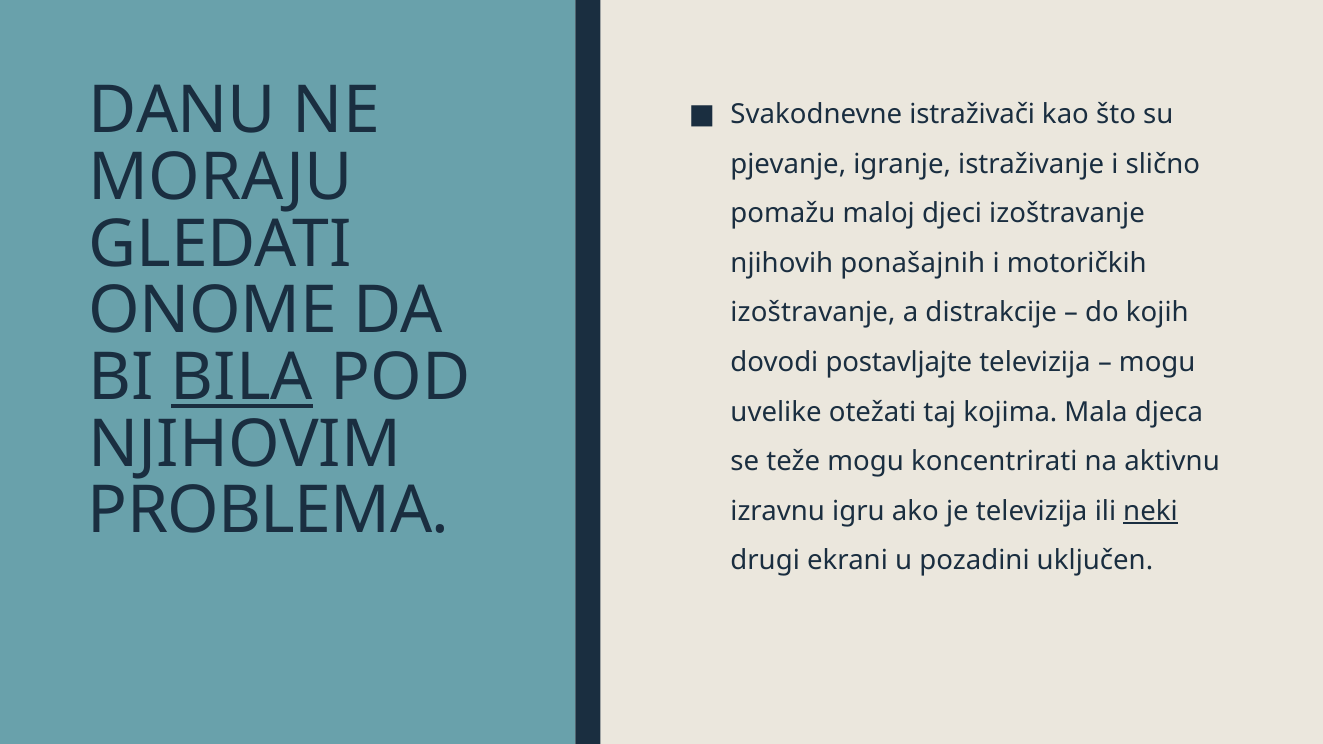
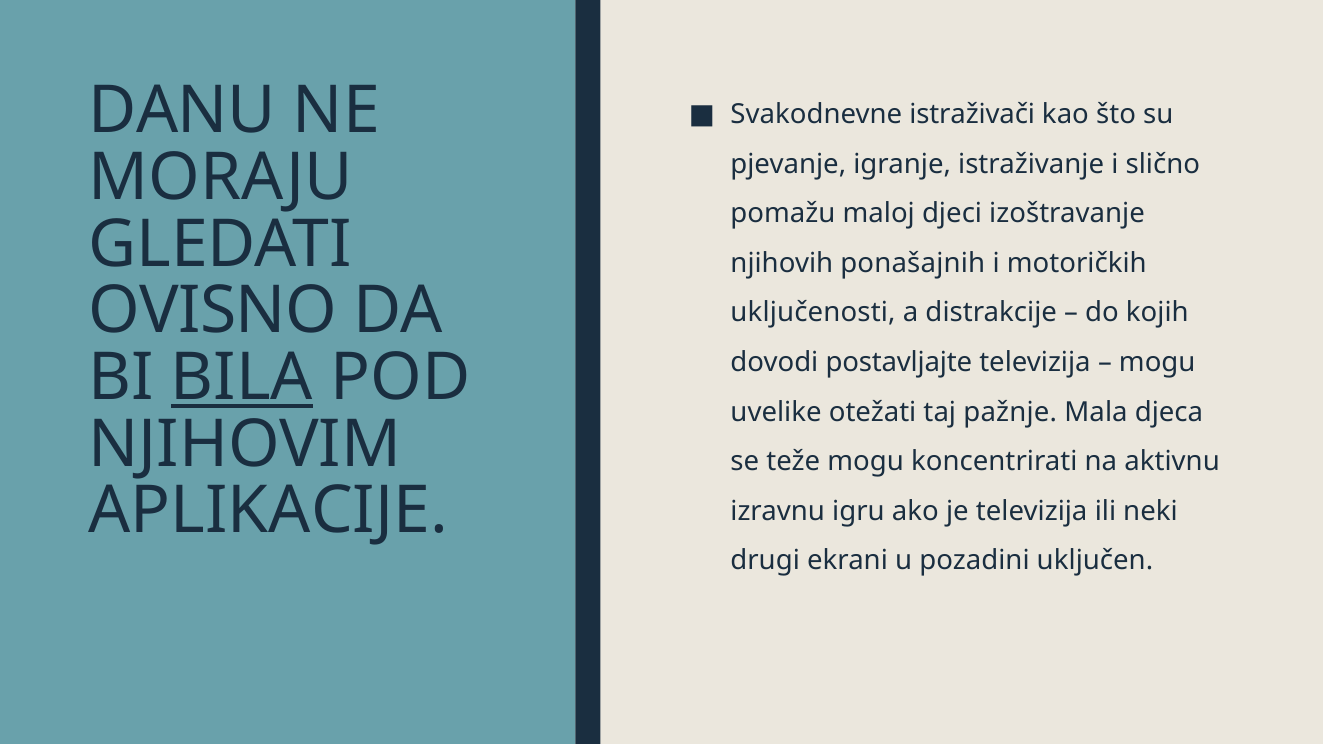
ONOME: ONOME -> OVISNO (213, 311)
izoštravanje: izoštravanje -> uključenosti (813, 313)
kojima: kojima -> pažnje (1010, 412)
PROBLEMA: PROBLEMA -> APLIKACIJE (268, 511)
neki underline: present -> none (1151, 511)
